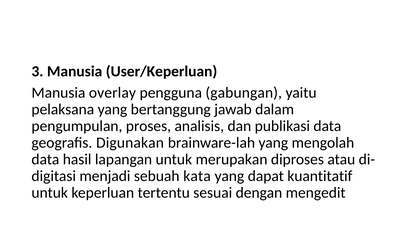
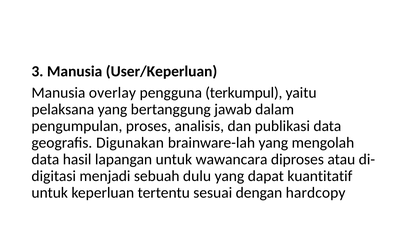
gabungan: gabungan -> terkumpul (244, 93)
merupakan: merupakan -> wawancara (232, 160)
kata: kata -> dulu (197, 176)
mengedit: mengedit -> hardcopy (316, 193)
